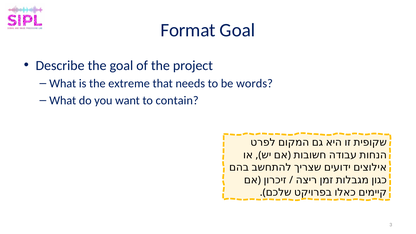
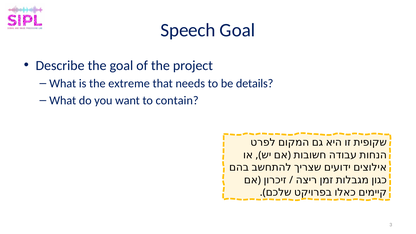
Format: Format -> Speech (188, 30)
words: words -> details (255, 83)
